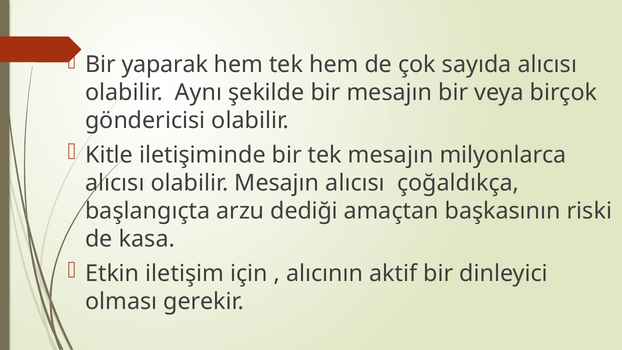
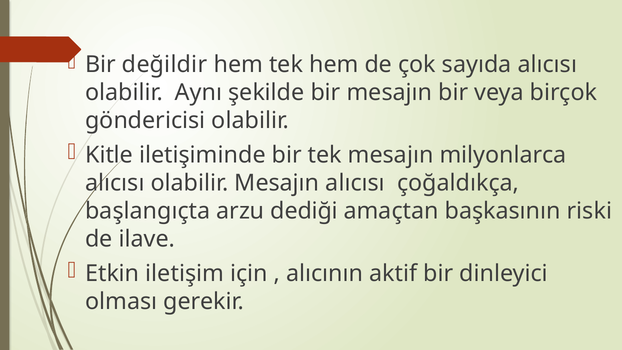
yaparak: yaparak -> değildir (165, 65)
kasa: kasa -> ilave (147, 239)
